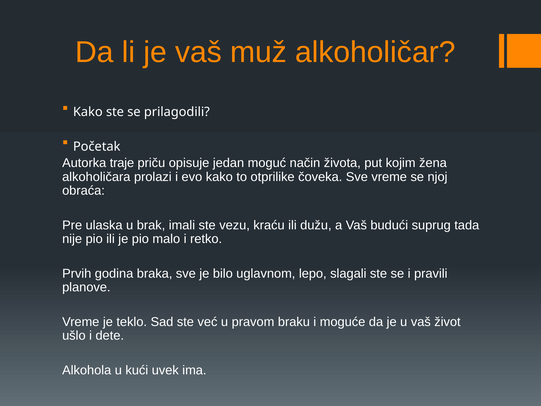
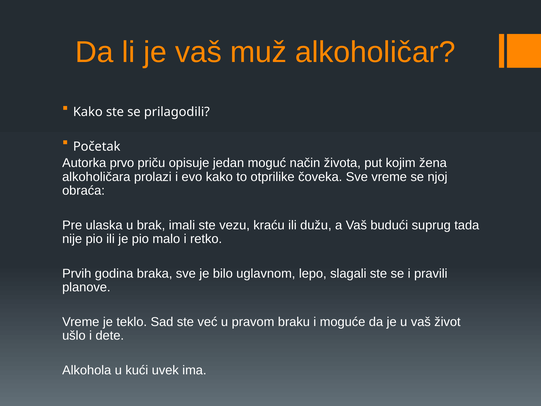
traje: traje -> prvo (122, 163)
